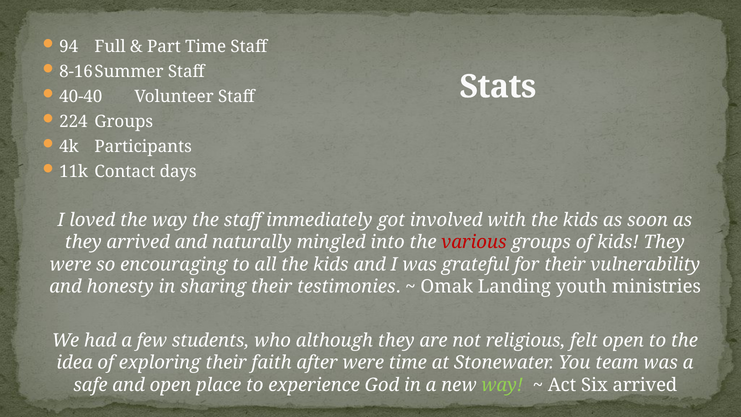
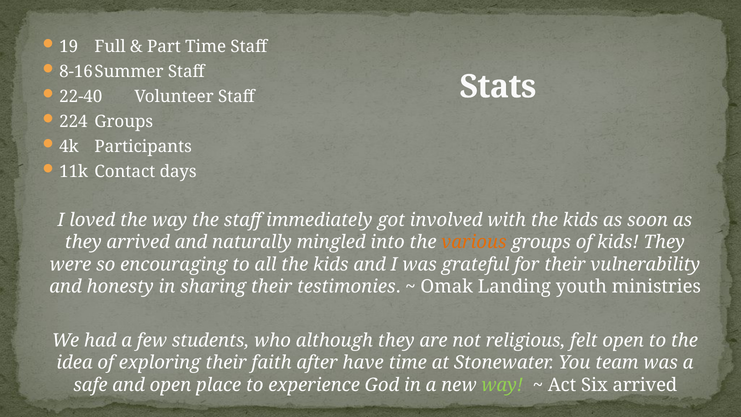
94: 94 -> 19 (69, 47)
40-40: 40-40 -> 22-40 (81, 97)
various colour: red -> orange (474, 242)
after were: were -> have (363, 363)
